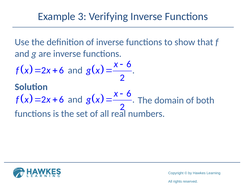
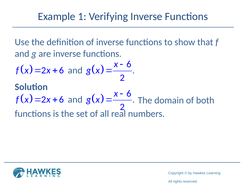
3: 3 -> 1 (82, 17)
